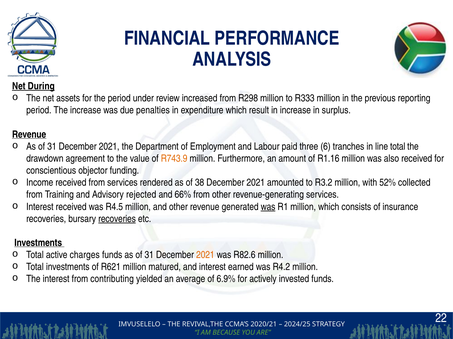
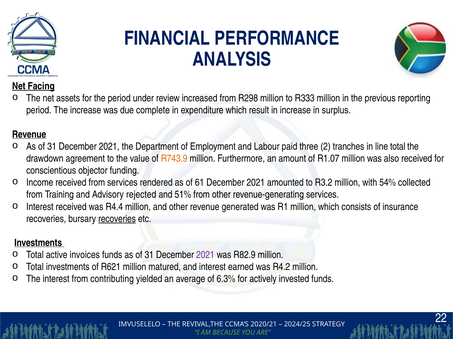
During: During -> Facing (41, 86)
penalties: penalties -> complete (153, 111)
6: 6 -> 2 (326, 147)
R1.16: R1.16 -> R1.07 (328, 159)
38: 38 -> 61 (200, 183)
52%: 52% -> 54% (388, 183)
66%: 66% -> 51% (183, 195)
R4.5: R4.5 -> R4.4 (114, 207)
was underline: present -> none (268, 207)
charges: charges -> invoices (85, 255)
2021 colour: orange -> purple (205, 255)
R82.6: R82.6 -> R82.9 (244, 255)
6.9%: 6.9% -> 6.3% (226, 280)
